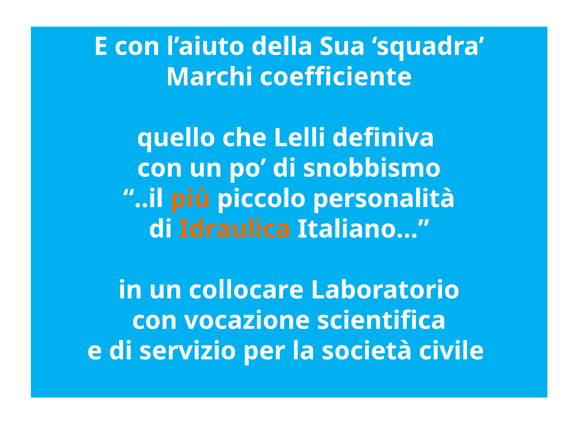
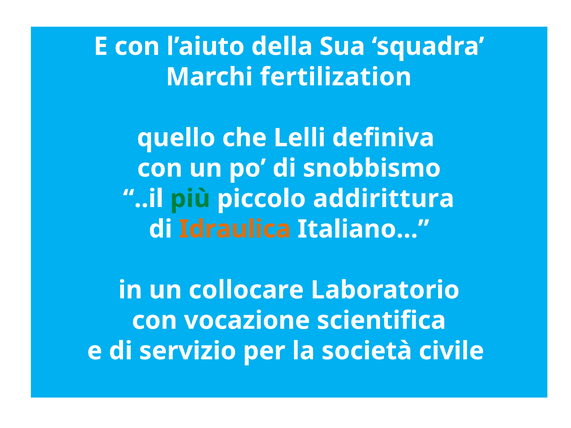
coefficiente: coefficiente -> fertilization (336, 77)
più colour: orange -> green (190, 199)
personalità: personalità -> addirittura (384, 199)
